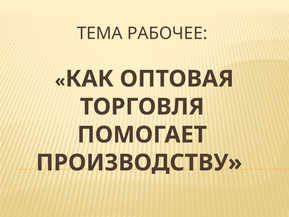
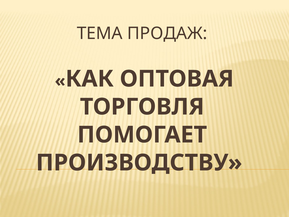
РАБОЧЕЕ: РАБОЧЕЕ -> ПРОДАЖ (167, 33)
